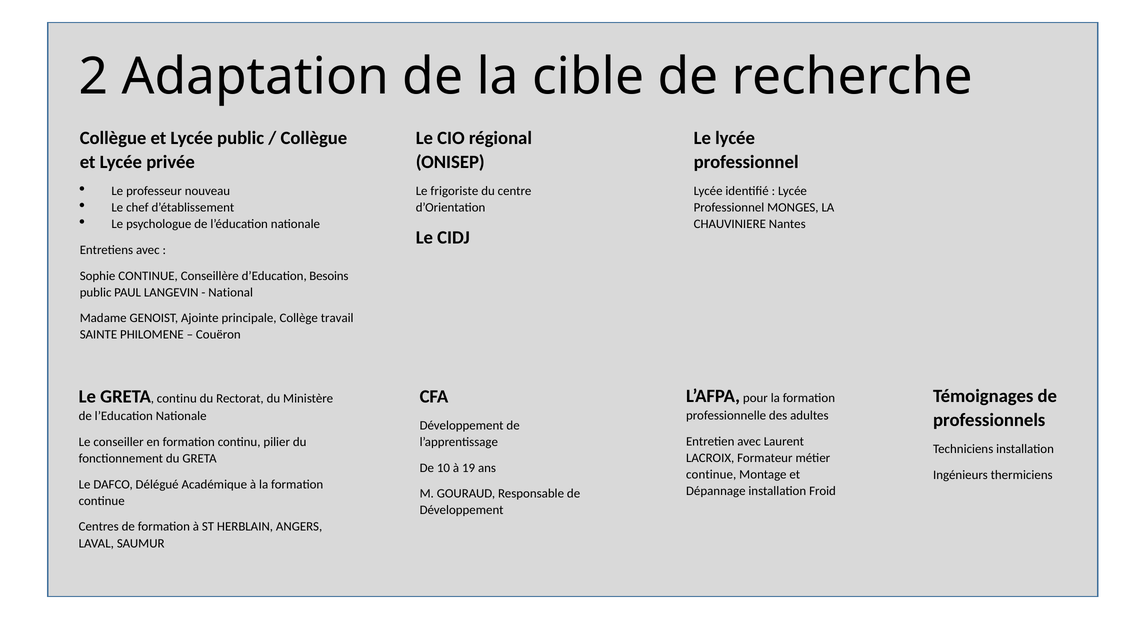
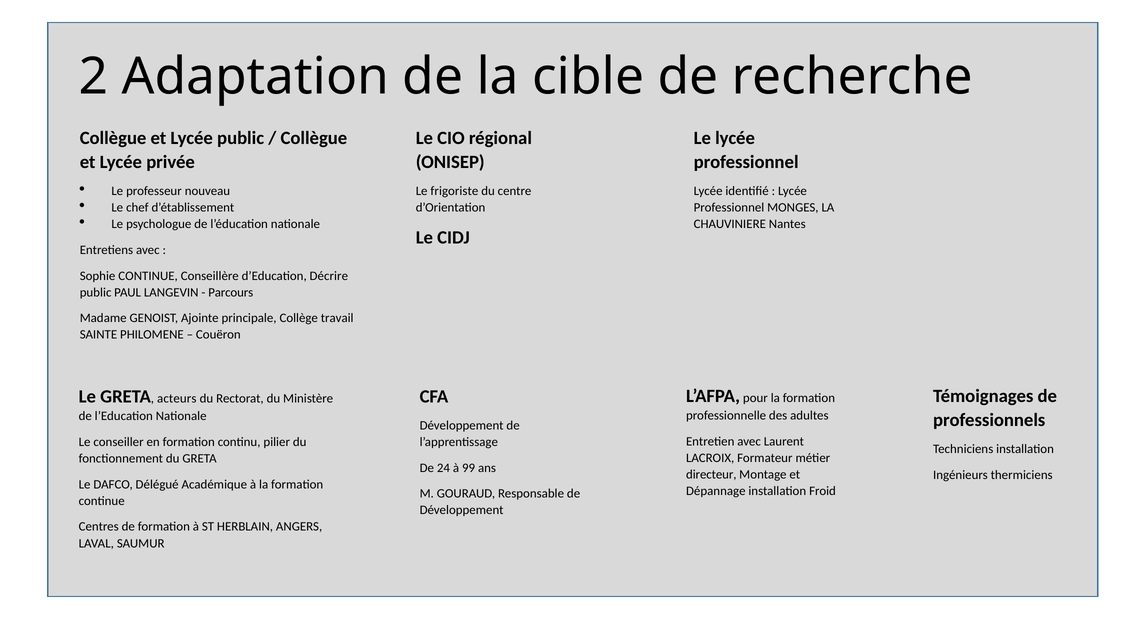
Besoins: Besoins -> Décrire (329, 276)
National: National -> Parcours (231, 292)
continu: continu -> acteurs (177, 399)
10: 10 -> 24 (443, 468)
19: 19 -> 99 (469, 468)
continue: continue -> directeur (711, 475)
